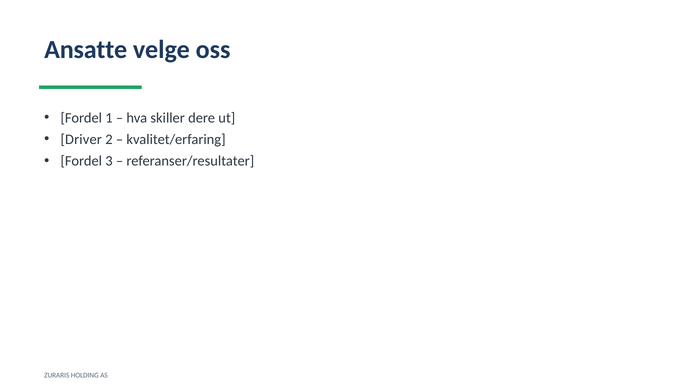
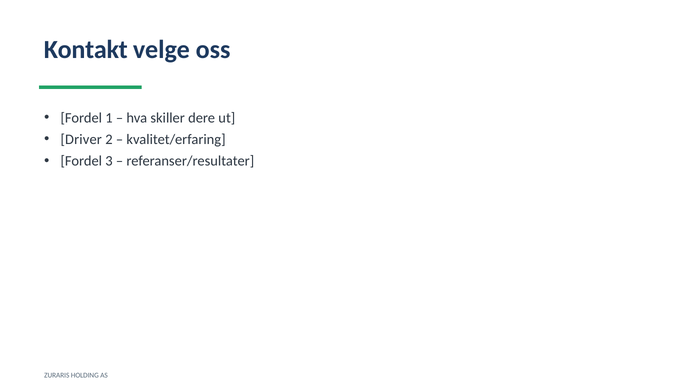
Ansatte: Ansatte -> Kontakt (86, 50)
